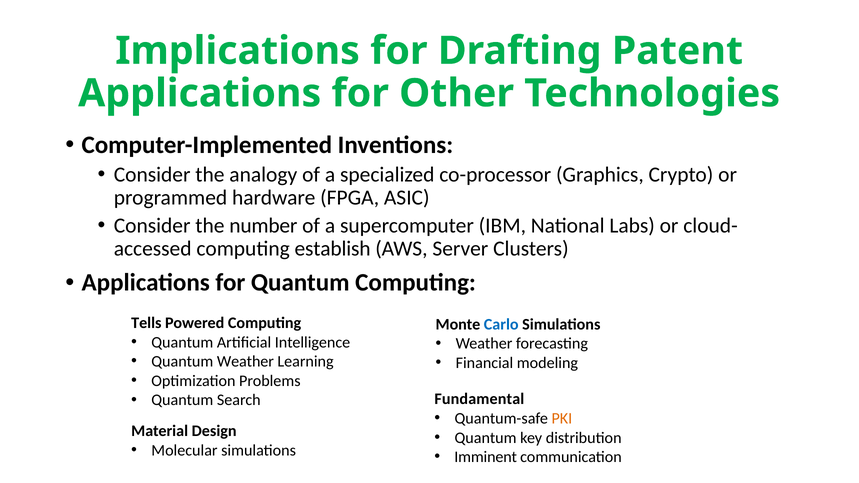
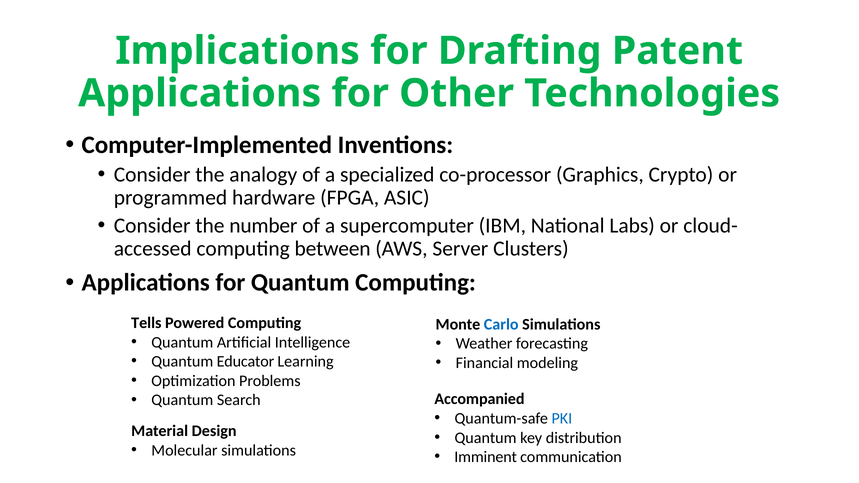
establish: establish -> between (333, 249)
Quantum Weather: Weather -> Educator (245, 362)
Fundamental: Fundamental -> Accompanied (479, 399)
PKI colour: orange -> blue (562, 419)
